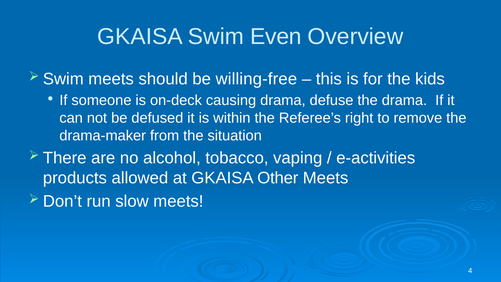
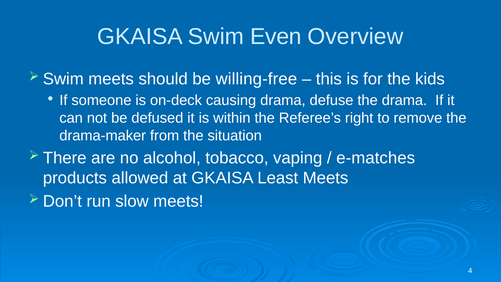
e-activities: e-activities -> e-matches (376, 158)
Other: Other -> Least (278, 178)
